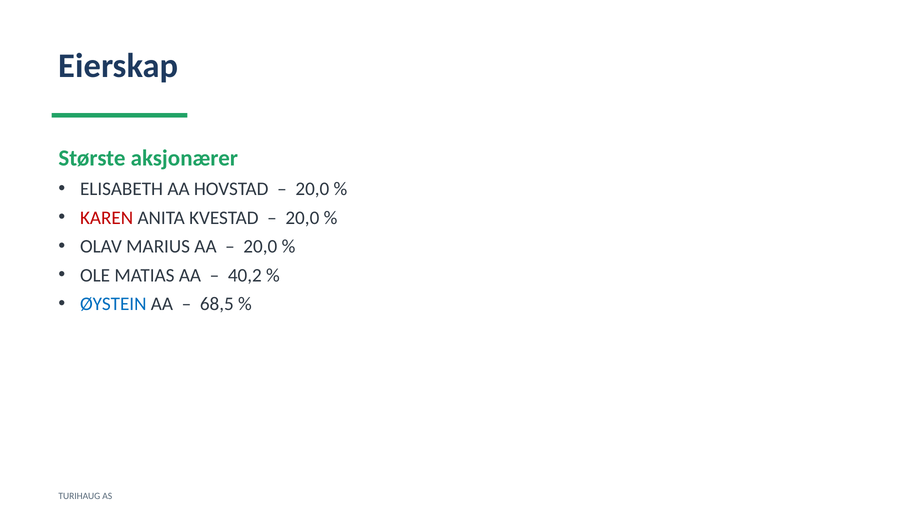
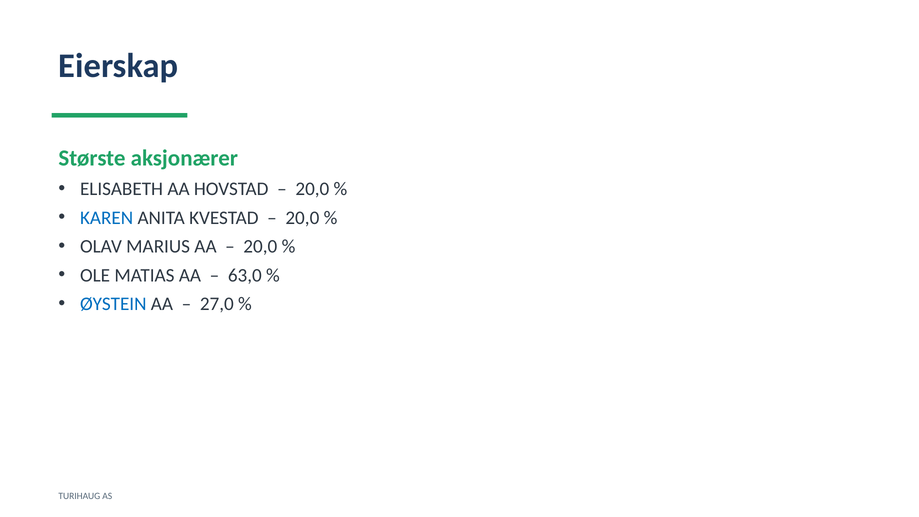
KAREN colour: red -> blue (107, 218)
40,2: 40,2 -> 63,0 (245, 275)
68,5: 68,5 -> 27,0 (217, 304)
